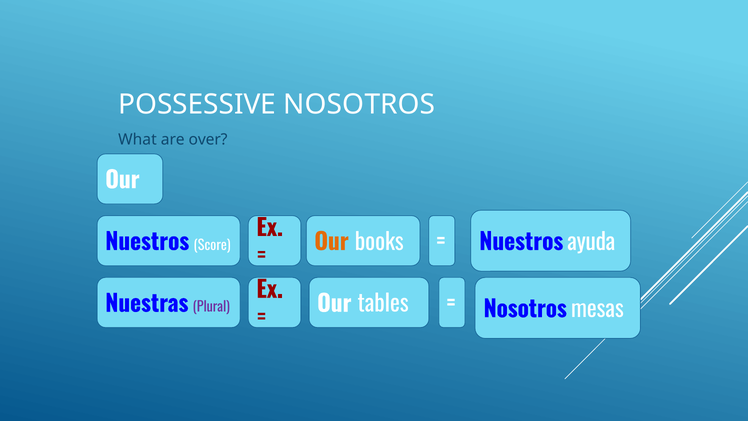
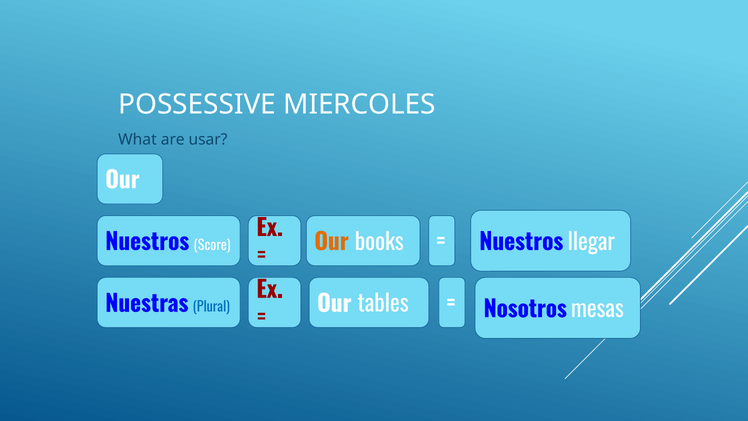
POSSESSIVE NOSOTROS: NOSOTROS -> MIERCOLES (359, 104)
over: over -> usar (208, 139)
ayuda: ayuda -> llegar (591, 242)
Plural colour: purple -> blue (211, 307)
